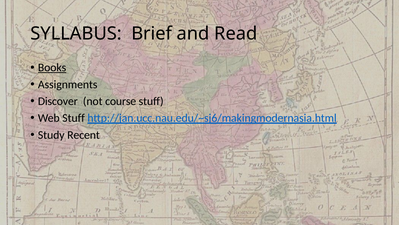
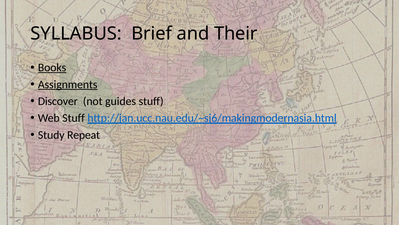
Read: Read -> Their (236, 34)
Assignments underline: none -> present (68, 84)
course: course -> guides (121, 101)
Recent: Recent -> Repeat (84, 135)
